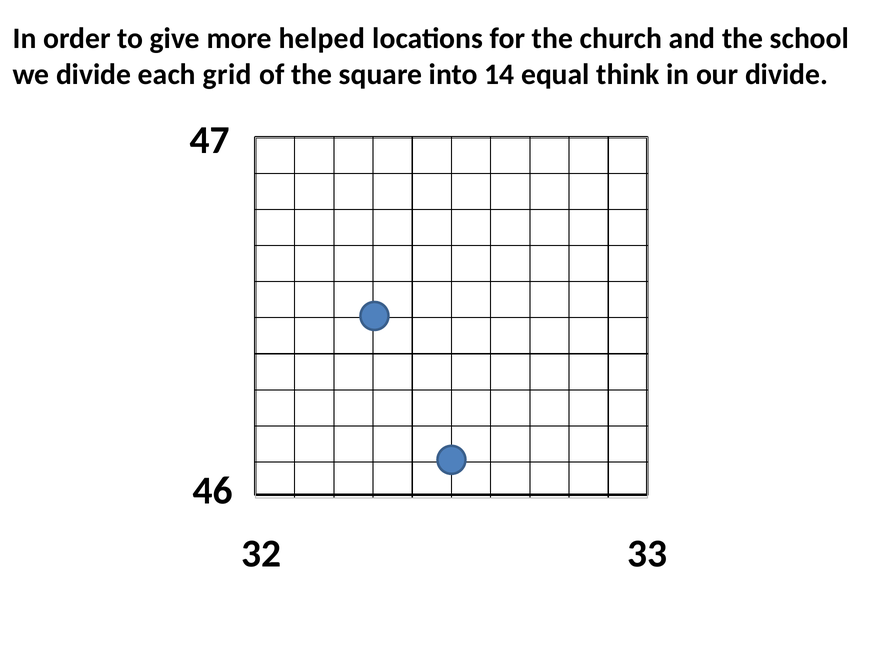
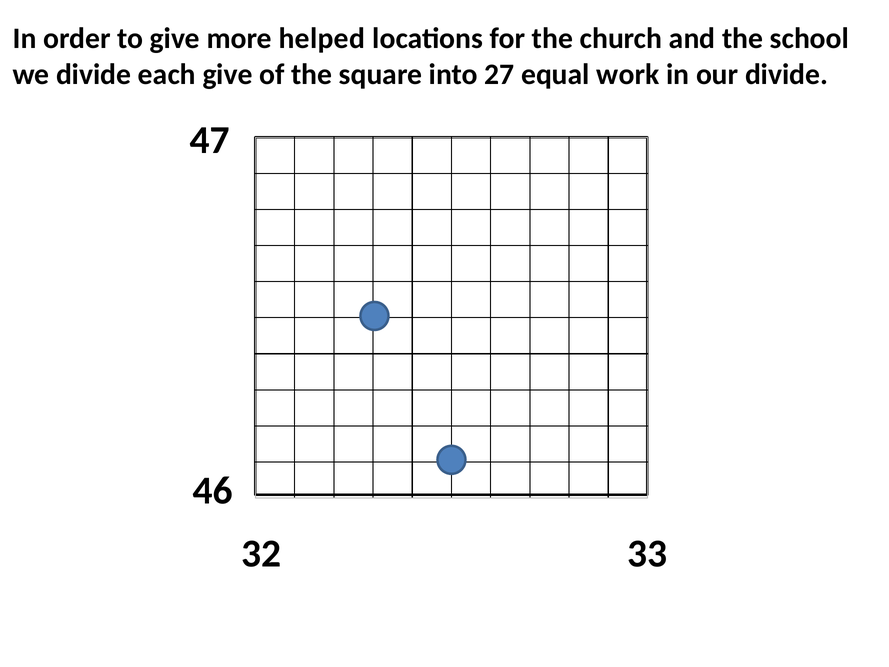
each grid: grid -> give (227, 74)
14: 14 -> 27 (499, 74)
think: think -> work (628, 74)
